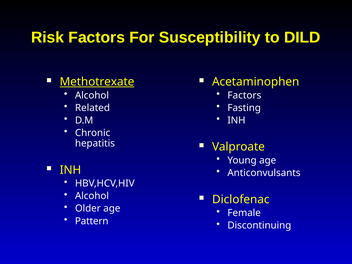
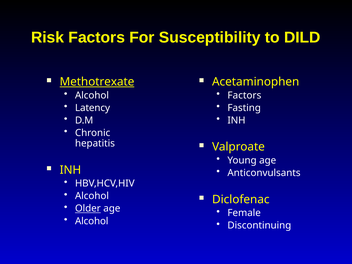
Related: Related -> Latency (93, 108)
Older underline: none -> present (88, 209)
Pattern: Pattern -> Alcohol (92, 221)
